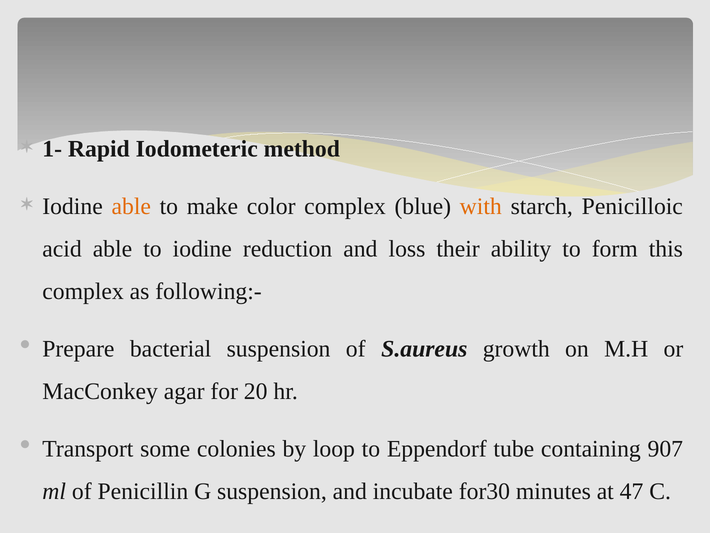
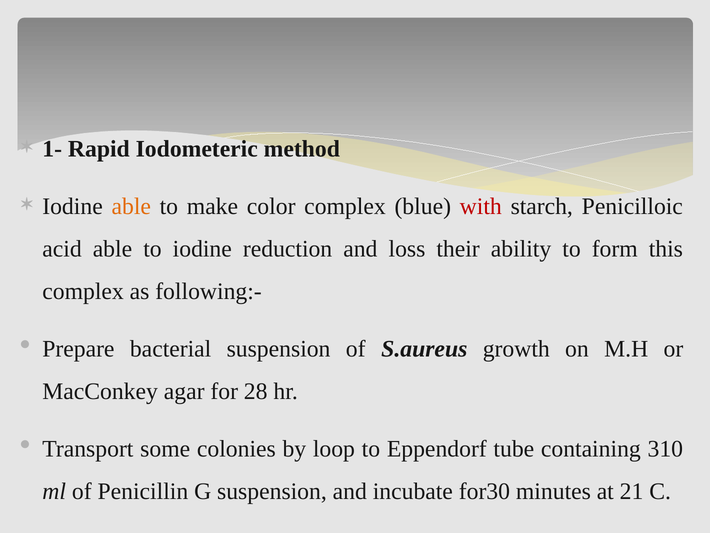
with colour: orange -> red (481, 206)
20: 20 -> 28 (256, 391)
907: 907 -> 310 (665, 448)
47: 47 -> 21 (632, 491)
